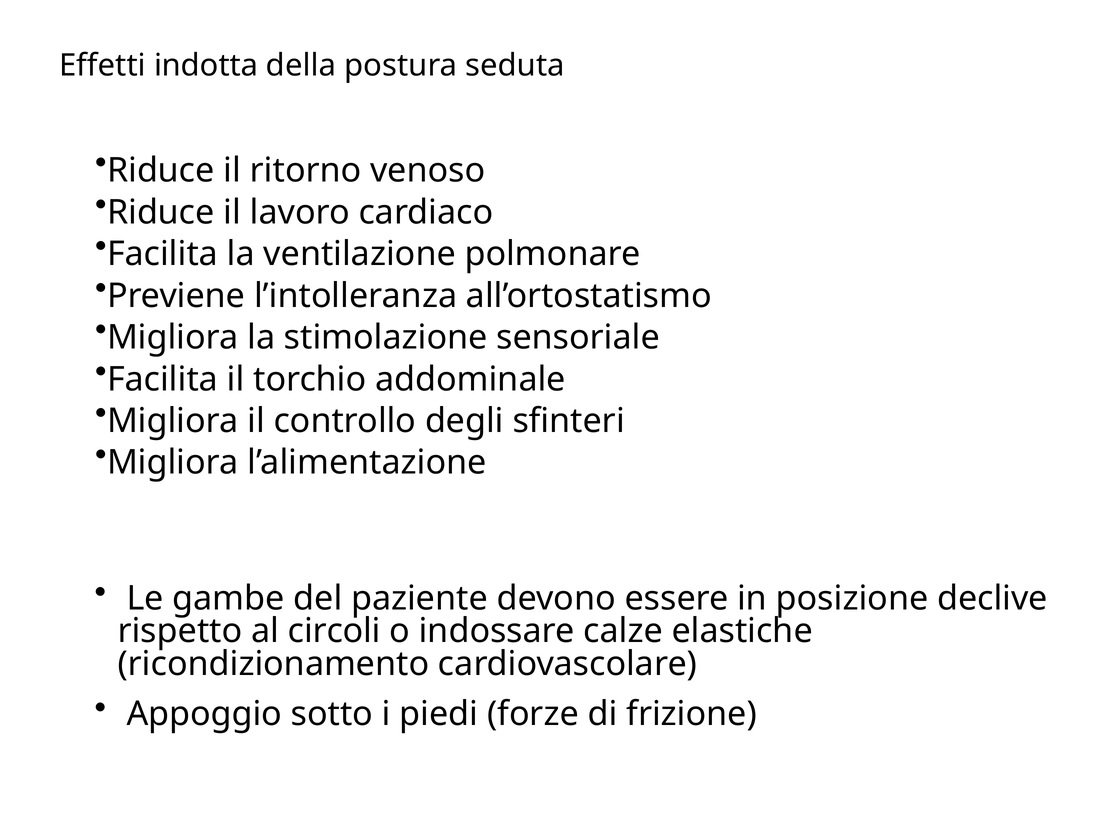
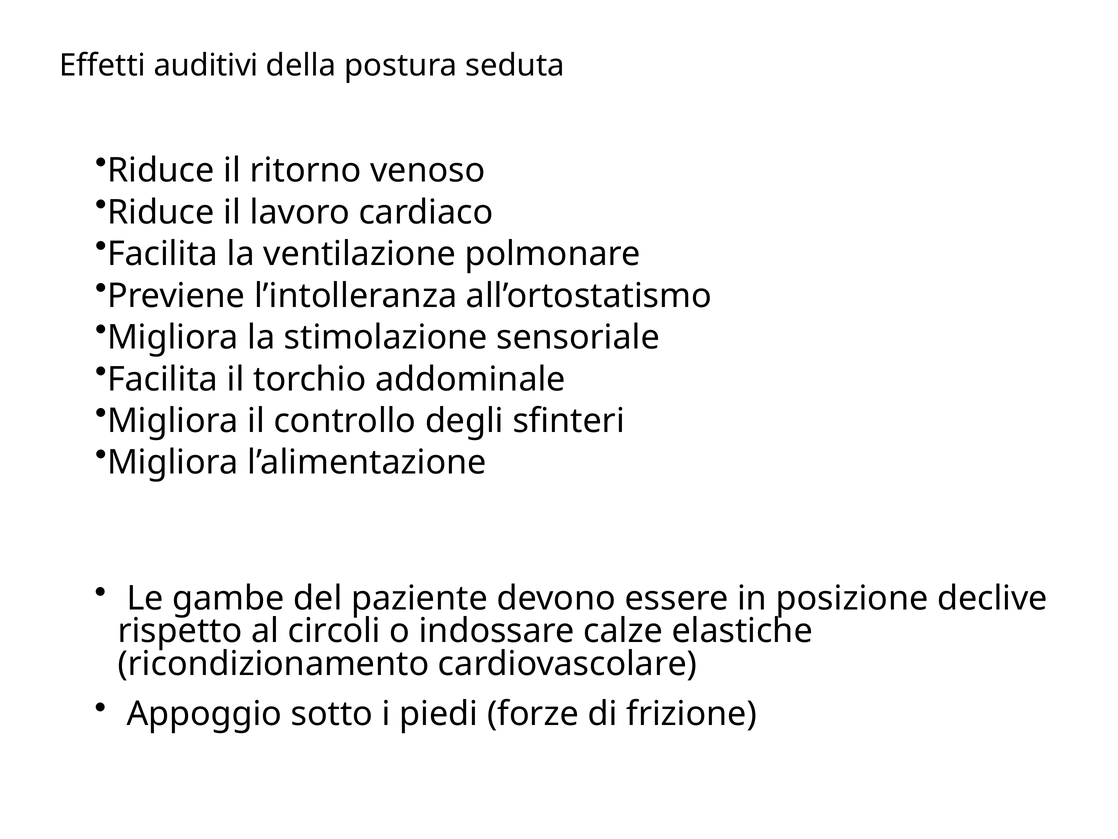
indotta: indotta -> auditivi (206, 65)
